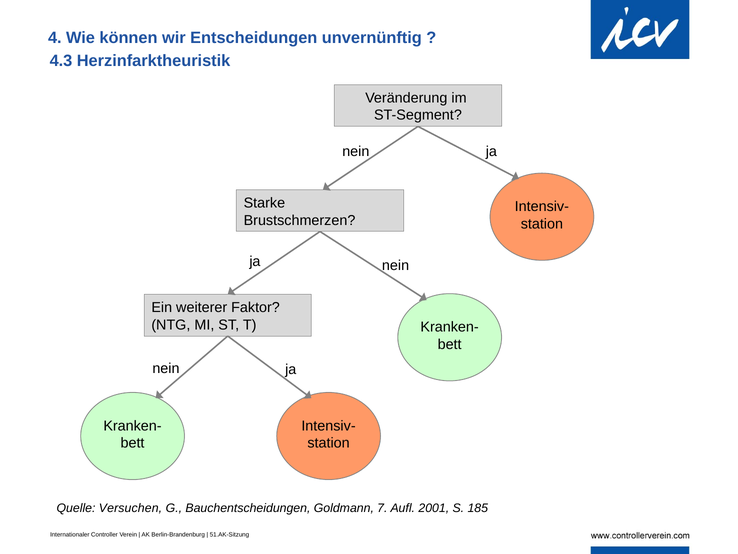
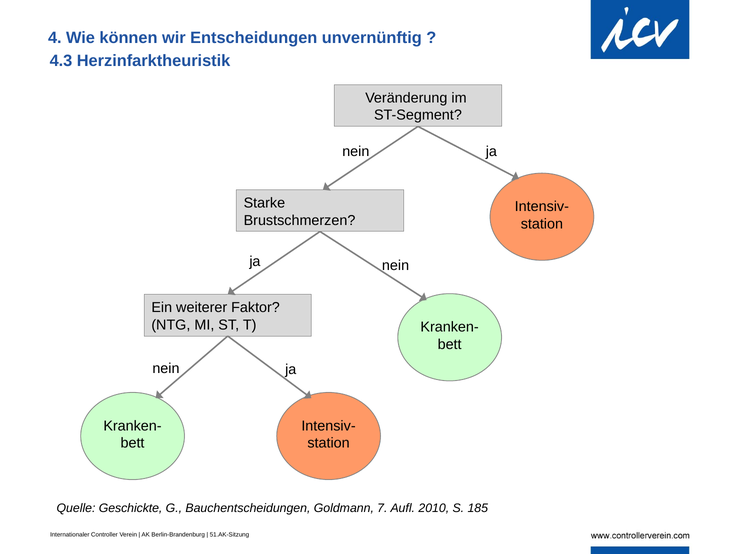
Versuchen: Versuchen -> Geschickte (131, 508)
2001: 2001 -> 2010 (434, 508)
